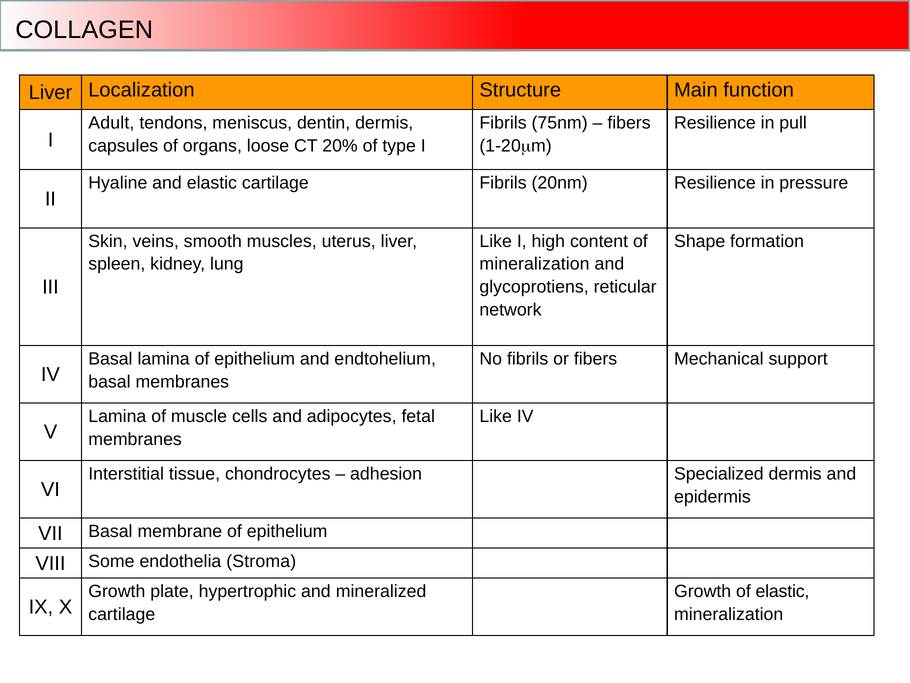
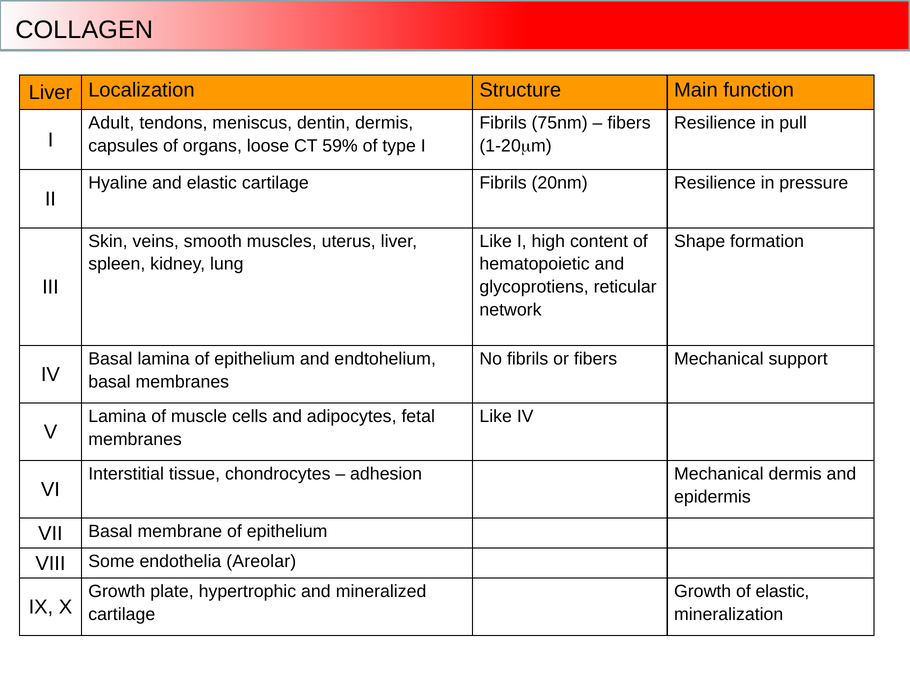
20%: 20% -> 59% (340, 146)
mineralization: mineralization -> hematopoietic (535, 264)
adhesion Specialized: Specialized -> Mechanical (719, 474)
Stroma: Stroma -> Areolar (261, 561)
